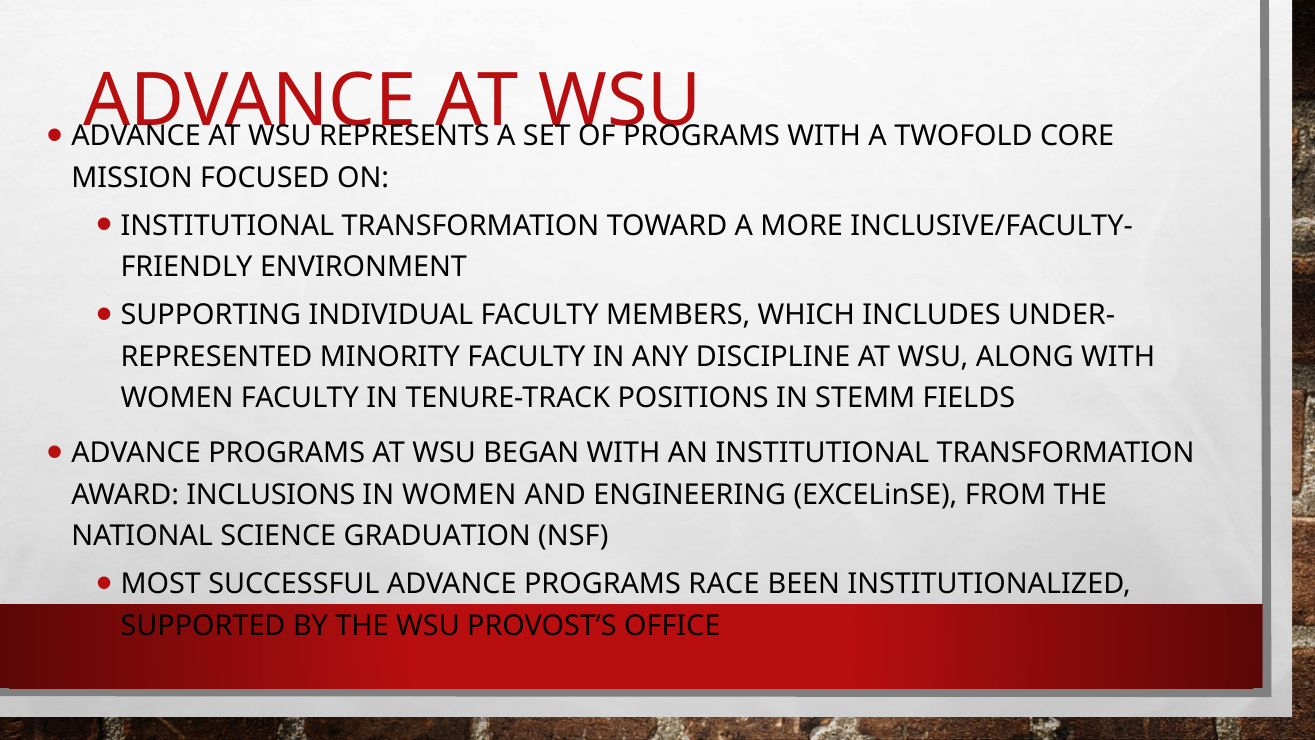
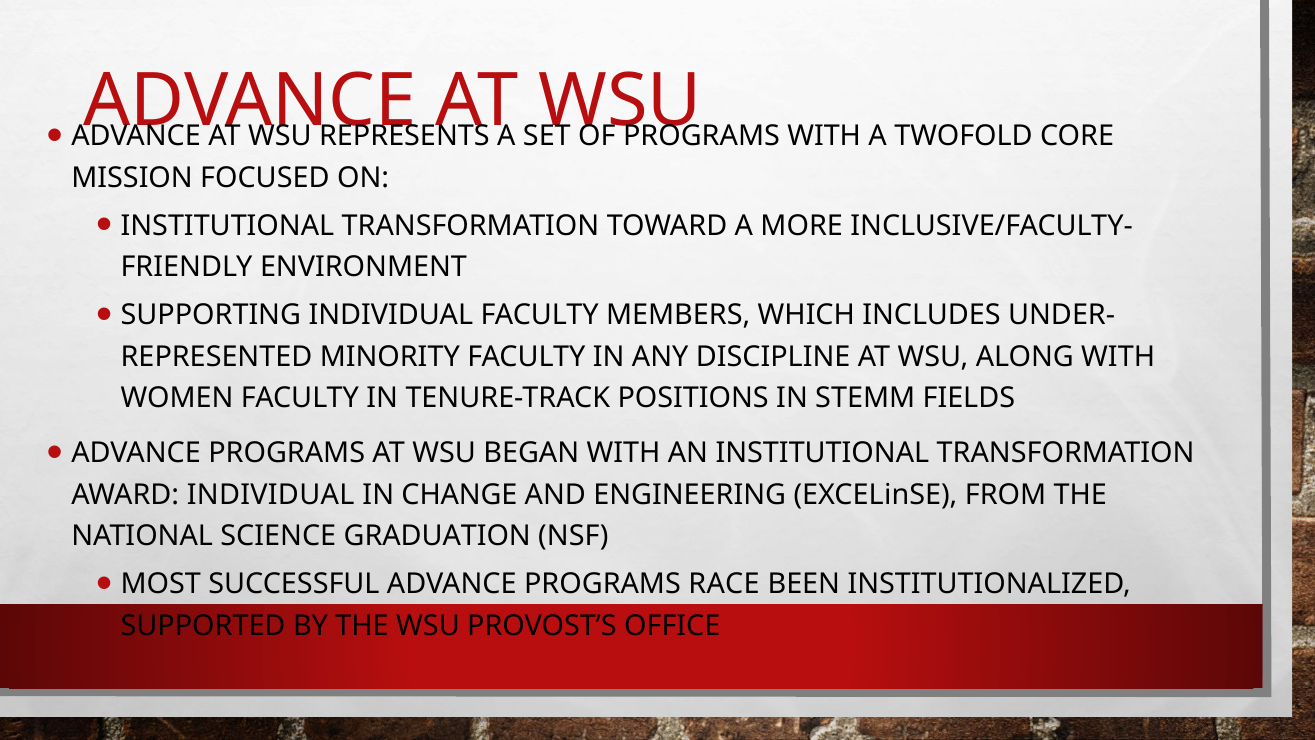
AWARD INCLUSIONS: INCLUSIONS -> INDIVIDUAL (271, 495)
IN WOMEN: WOMEN -> CHANGE (459, 495)
